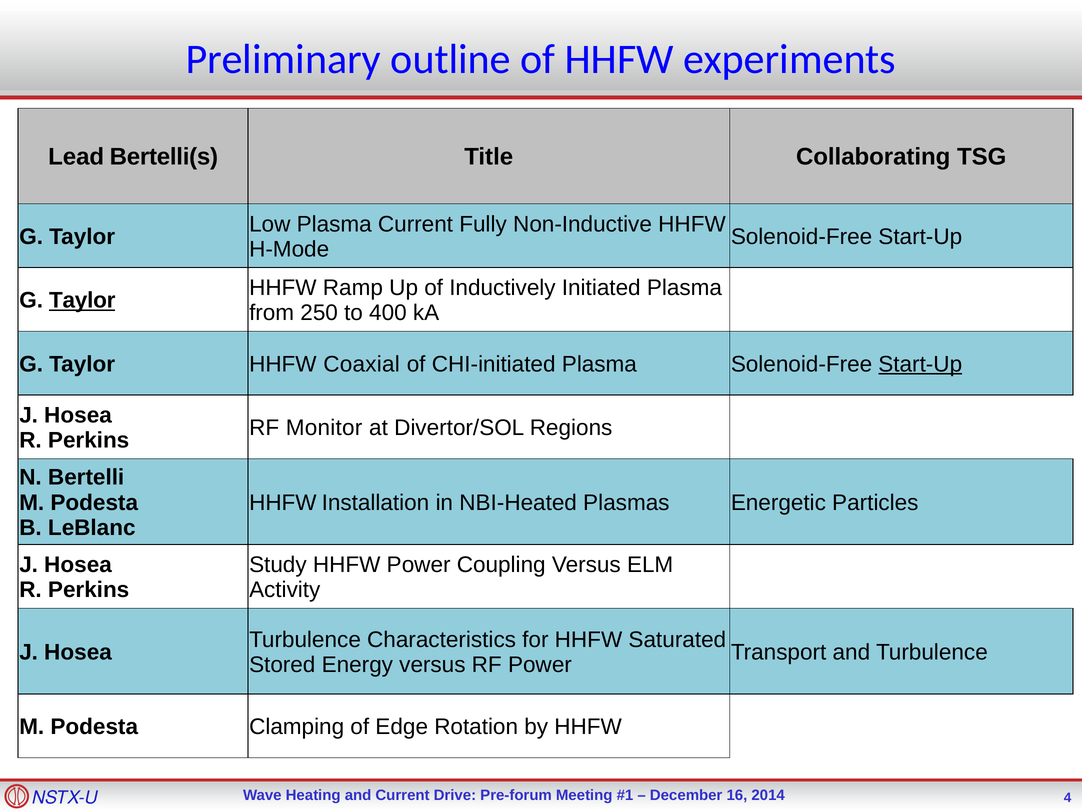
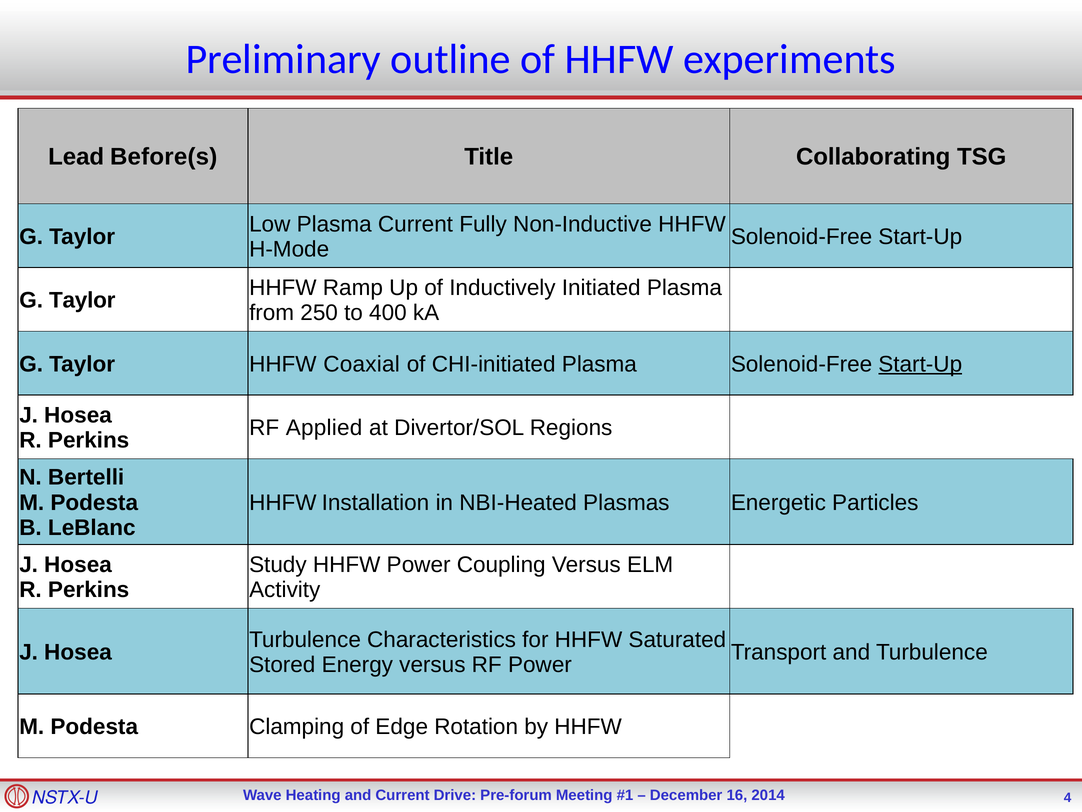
Bertelli(s: Bertelli(s -> Before(s (164, 157)
Taylor underline: present -> none (82, 300)
Monitor: Monitor -> Applied (324, 428)
